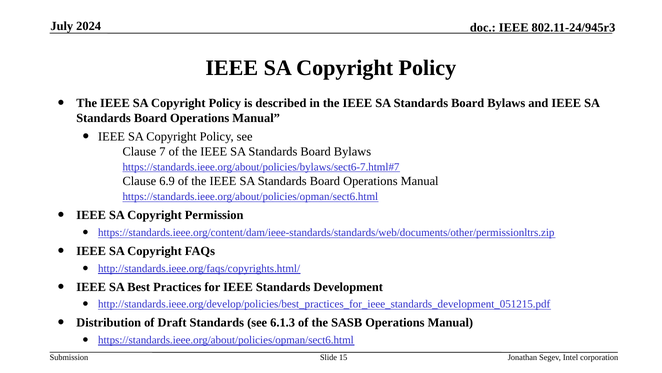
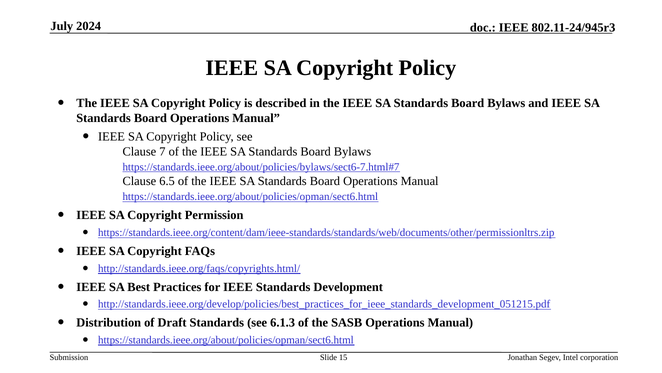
6.9: 6.9 -> 6.5 (167, 181)
